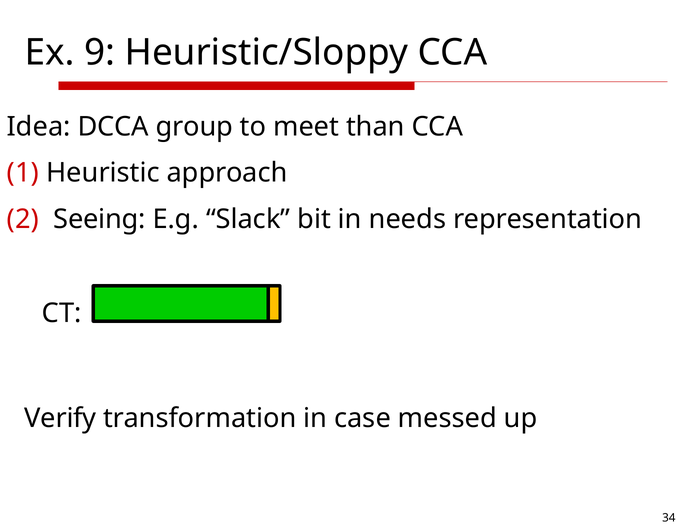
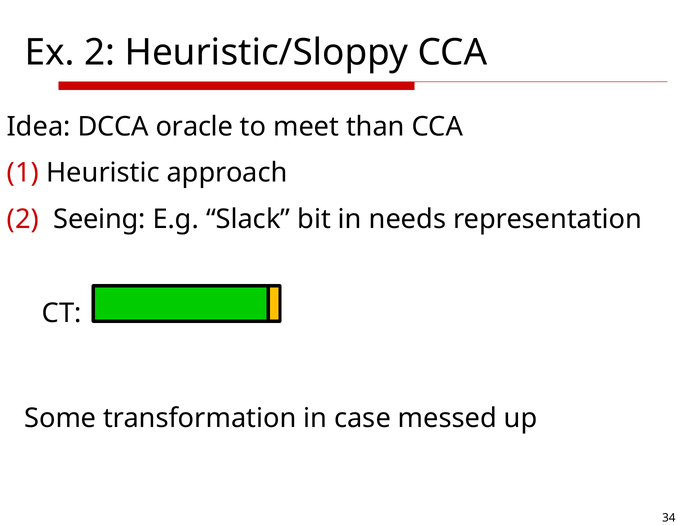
Ex 9: 9 -> 2 (100, 52)
group: group -> oracle (194, 127)
Verify: Verify -> Some (60, 418)
